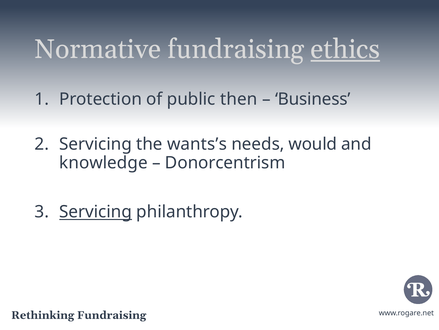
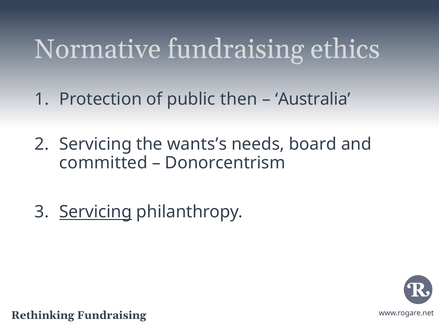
ethics underline: present -> none (345, 49)
Business: Business -> Australia (313, 99)
would: would -> board (313, 144)
knowledge: knowledge -> committed (103, 162)
